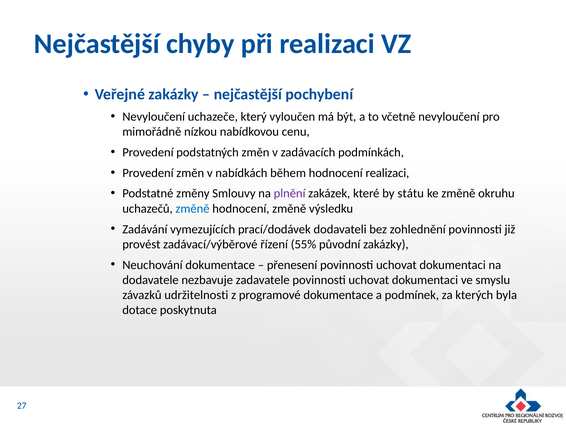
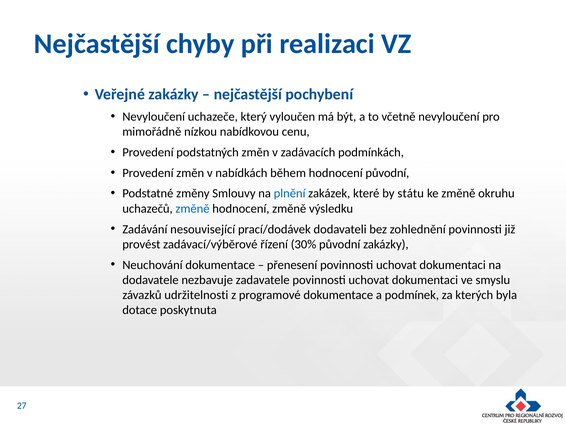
hodnocení realizaci: realizaci -> původní (387, 173)
plnění colour: purple -> blue (290, 193)
vymezujících: vymezujících -> nesouvisející (203, 229)
55%: 55% -> 30% (303, 244)
